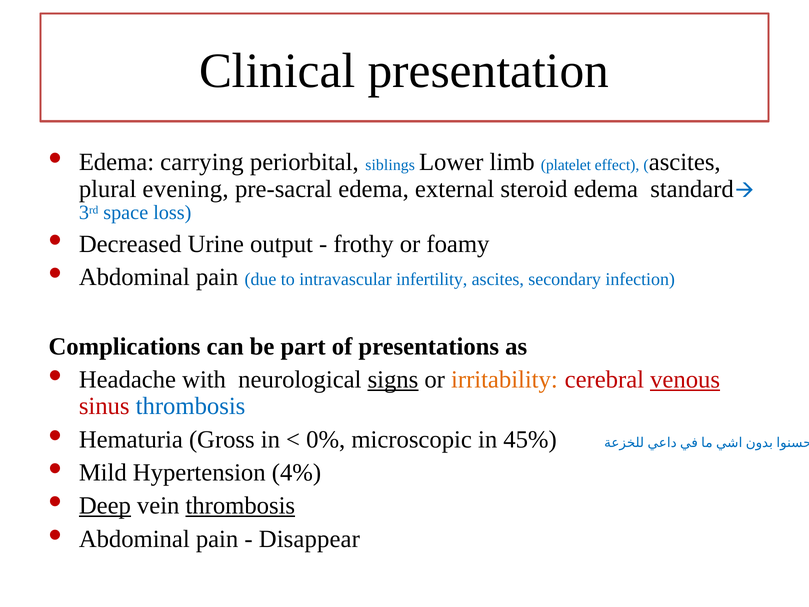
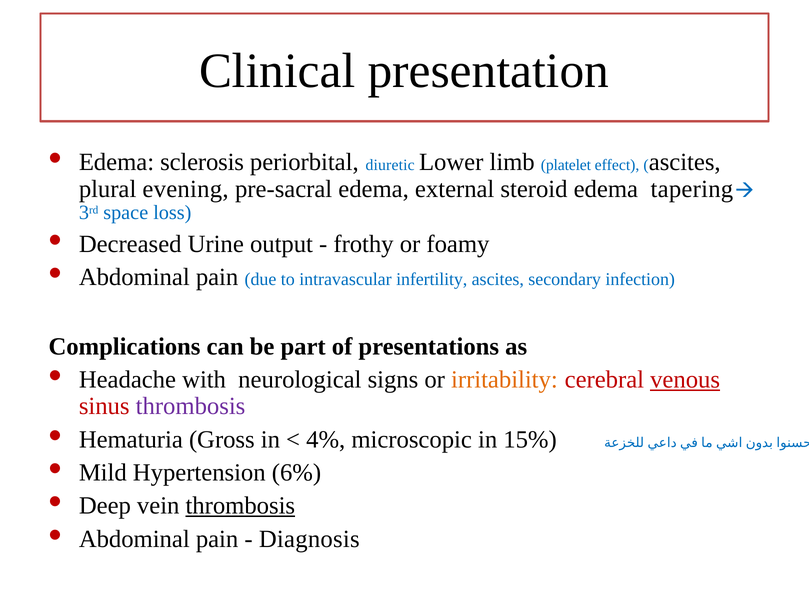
carrying: carrying -> sclerosis (202, 162)
siblings: siblings -> diuretic (390, 165)
standard: standard -> tapering (692, 189)
signs underline: present -> none (393, 379)
thrombosis colour: blue -> purple (191, 406)
0%: 0% -> 4% (326, 439)
45%: 45% -> 15% (530, 439)
4%: 4% -> 6% (296, 472)
Deep underline: present -> none (105, 506)
Disappear: Disappear -> Diagnosis (309, 539)
